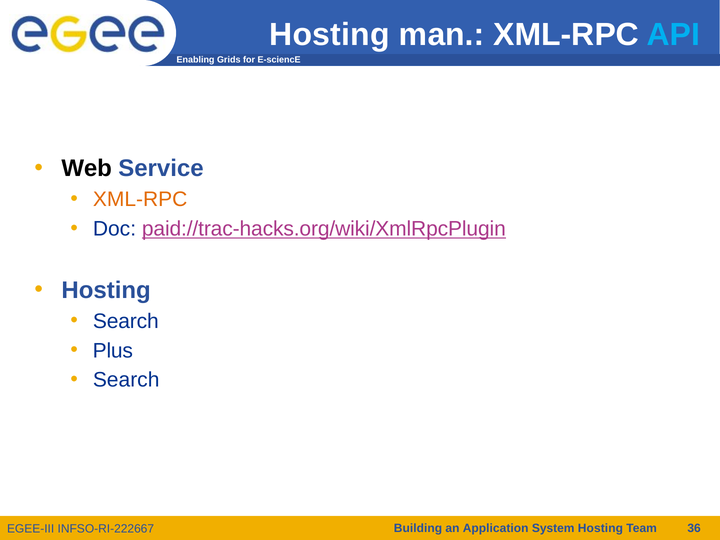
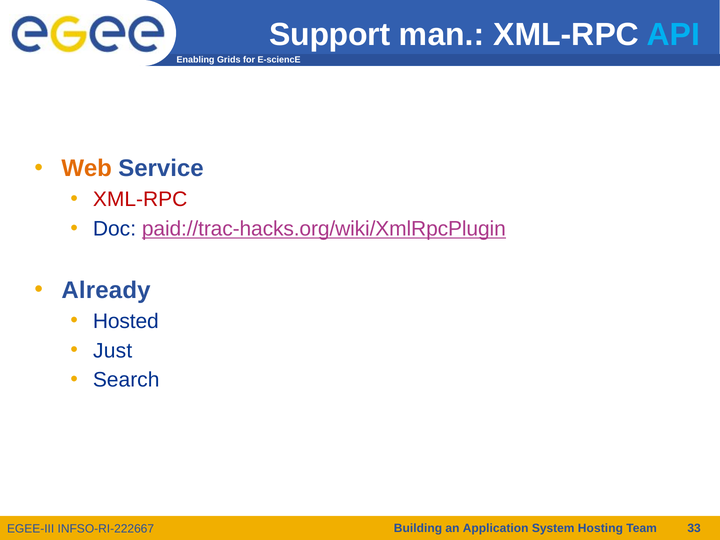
Hosting: Hosting -> Support (330, 34)
Web colour: black -> orange (87, 168)
XML-RPC colour: orange -> red (140, 199)
Hosting: Hosting -> Already (106, 290)
Search: Search -> Hosted (126, 321)
Plus: Plus -> Just (113, 351)
36: 36 -> 33 (694, 528)
